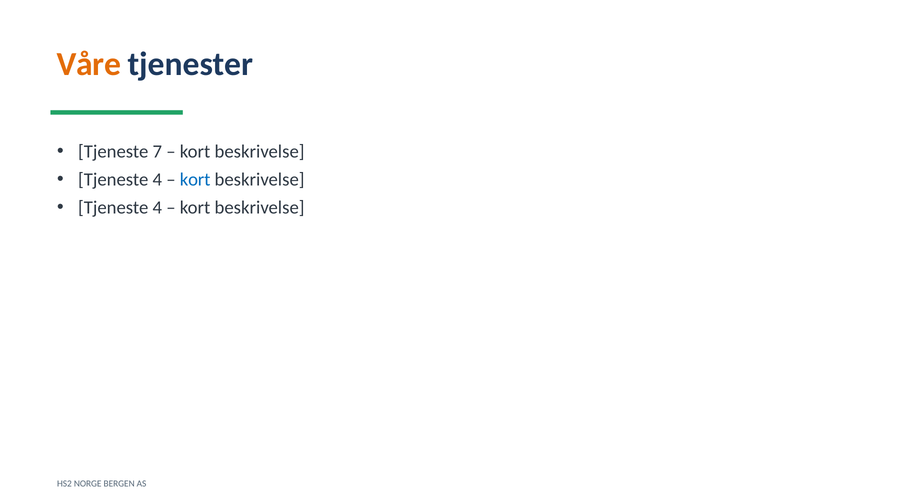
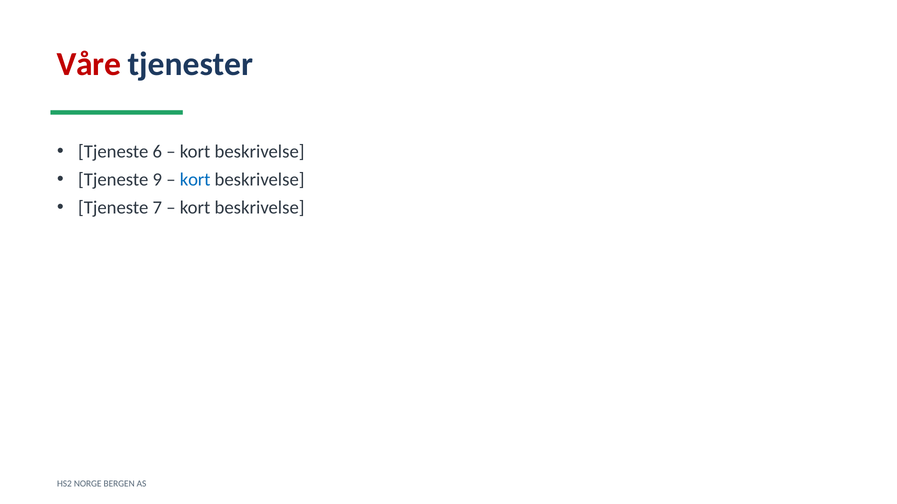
Våre colour: orange -> red (89, 64)
7: 7 -> 6 (157, 152)
4: 4 -> 9 (157, 180)
4: 4 -> 7 (157, 208)
